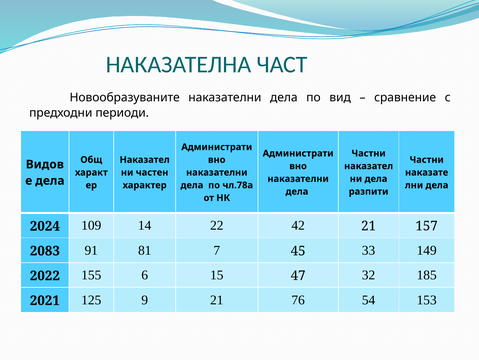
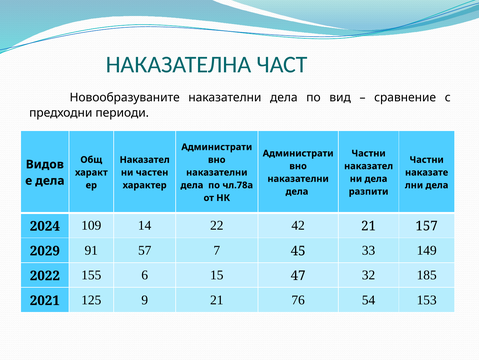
2083: 2083 -> 2029 (45, 250)
81: 81 -> 57 (145, 250)
